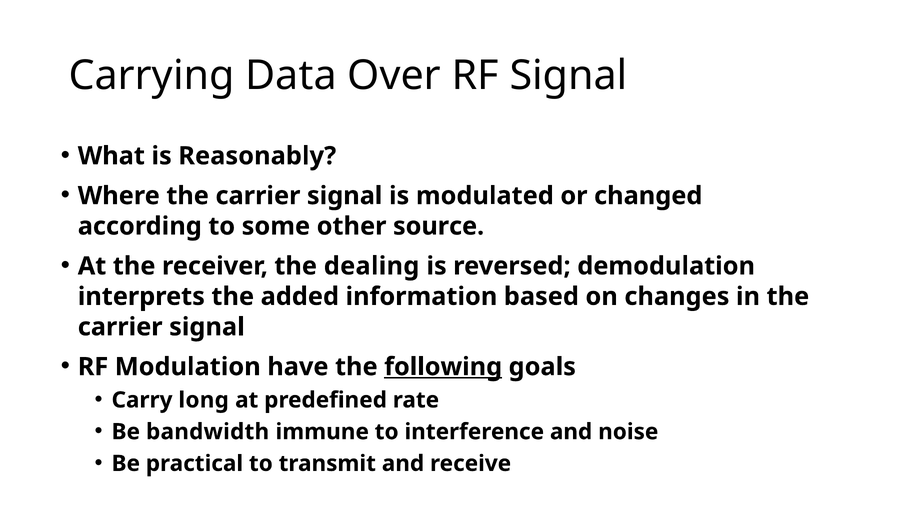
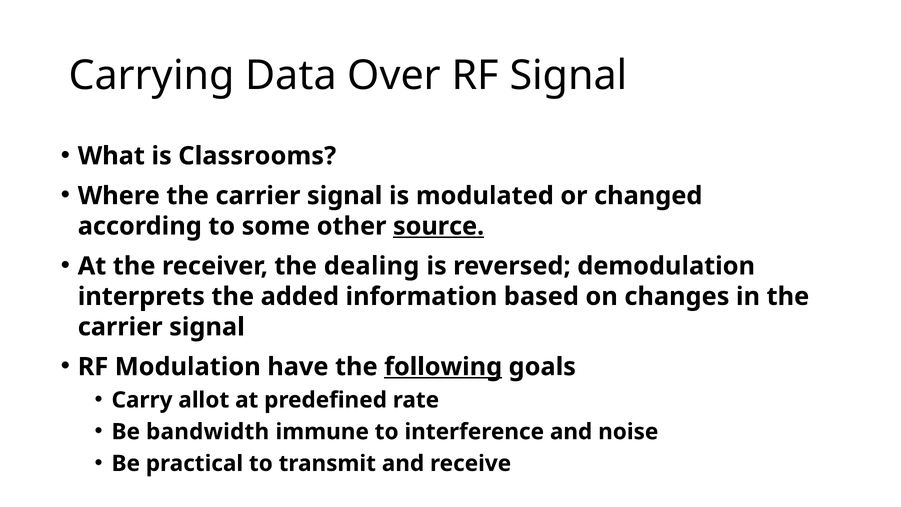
Reasonably: Reasonably -> Classrooms (257, 156)
source underline: none -> present (439, 226)
long: long -> allot (204, 400)
